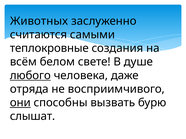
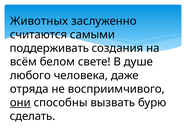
теплокровные: теплокровные -> поддерживать (49, 48)
любого underline: present -> none (30, 76)
слышат: слышат -> сделать (33, 117)
